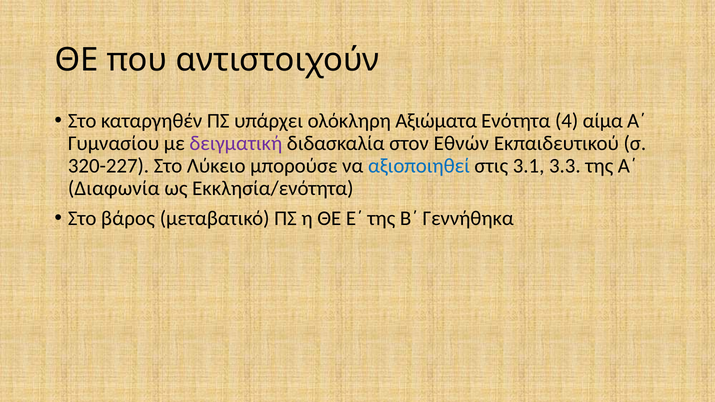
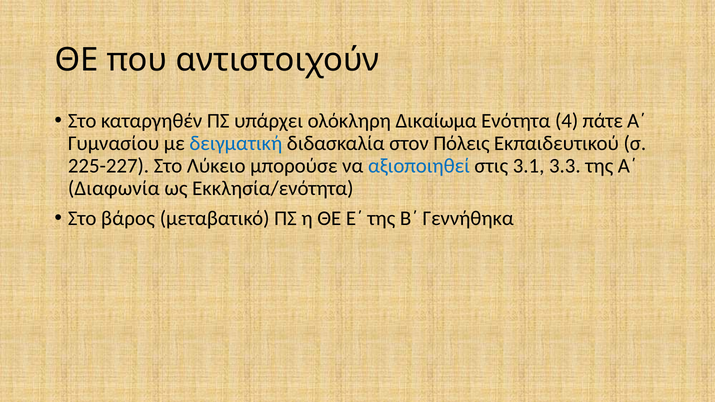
Αξιώματα: Αξιώματα -> Δικαίωμα (436, 121)
αίμα: αίμα -> πάτε (603, 121)
δειγματική colour: purple -> blue (236, 143)
Εθνών: Εθνών -> Πόλεις (462, 143)
320-227: 320-227 -> 225-227 (109, 166)
